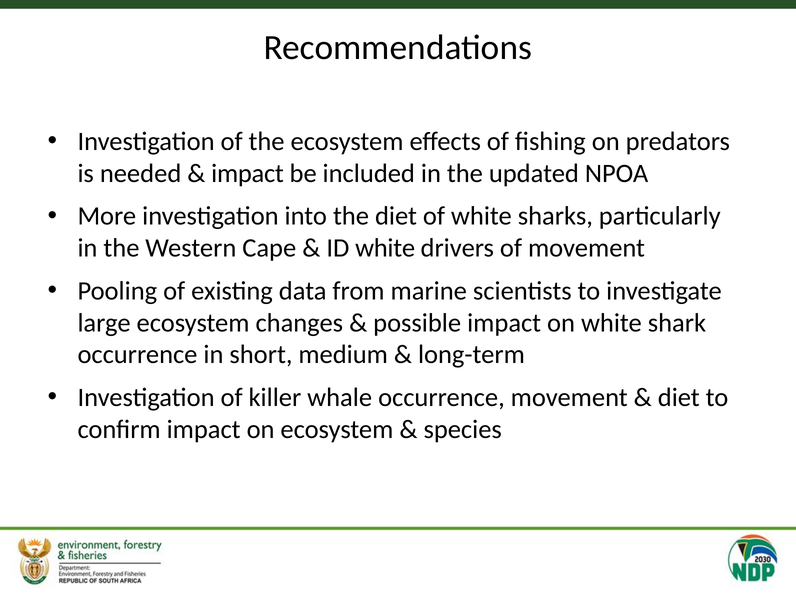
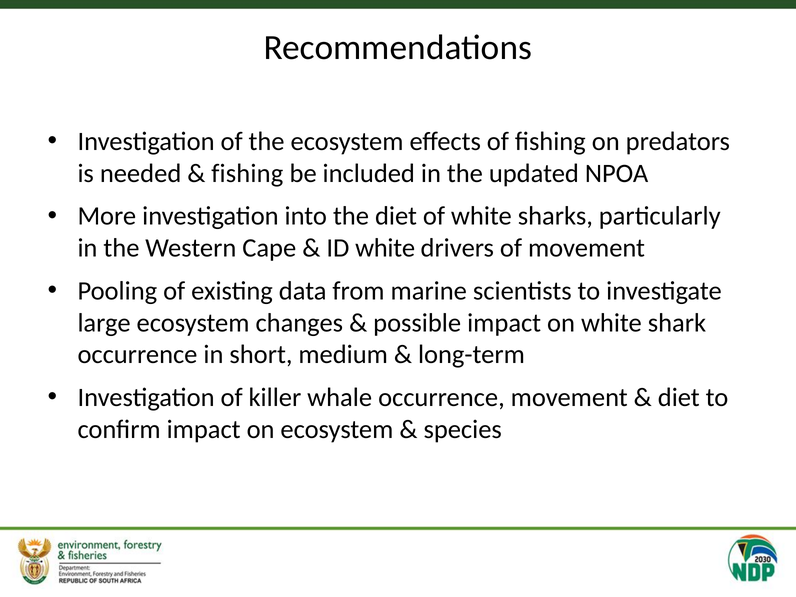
impact: impact -> fishing (247, 173)
